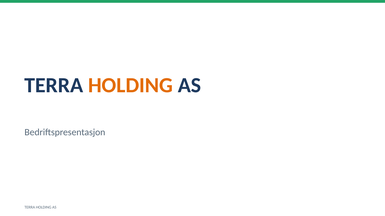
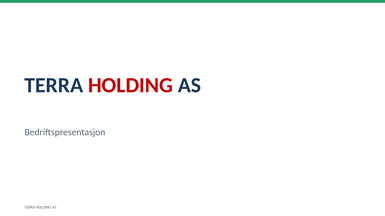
HOLDING colour: orange -> red (131, 85)
